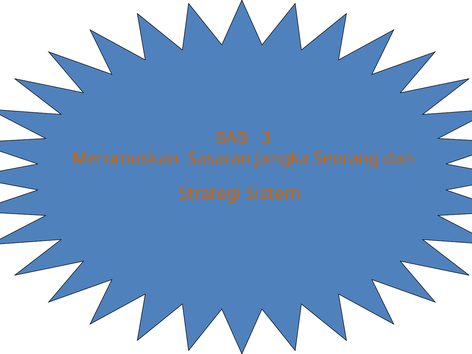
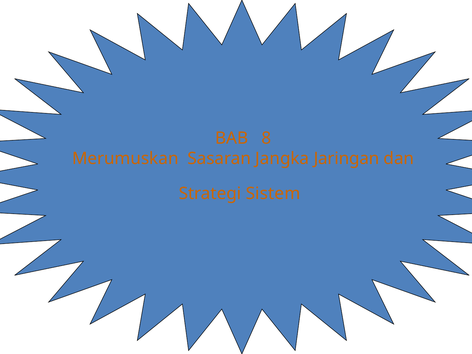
3: 3 -> 8 (266, 138)
Seorang: Seorang -> Jaringan (346, 159)
